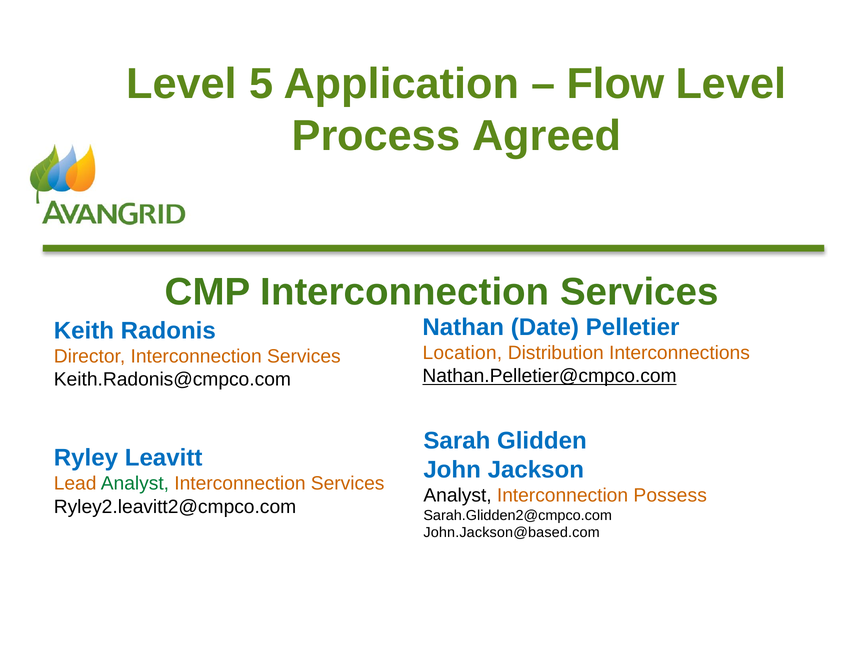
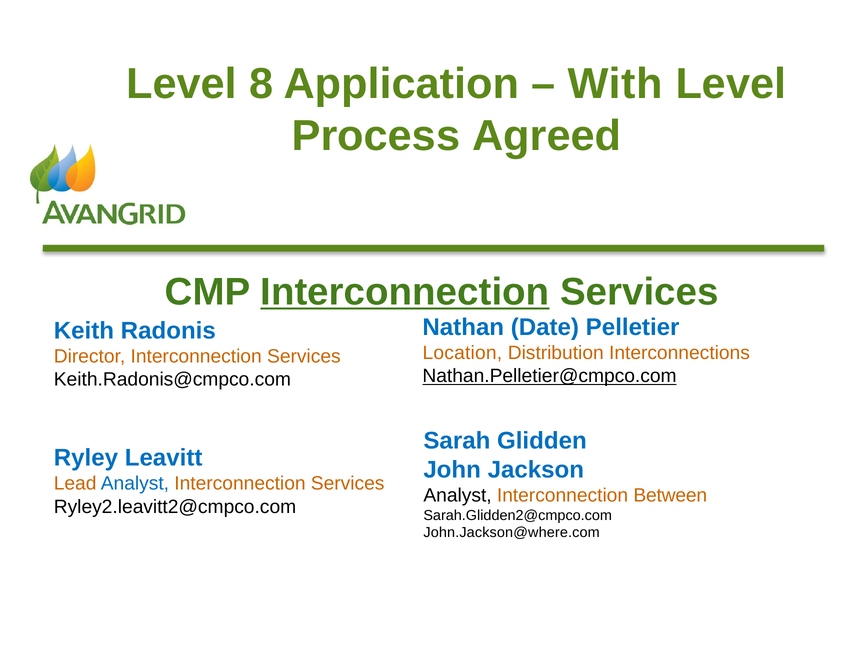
5: 5 -> 8 (261, 84)
Flow: Flow -> With (615, 84)
Interconnection underline: none -> present (405, 292)
Analyst colour: green -> blue (135, 484)
Possess: Possess -> Between (670, 496)
John.Jackson@based.com: John.Jackson@based.com -> John.Jackson@where.com (512, 533)
